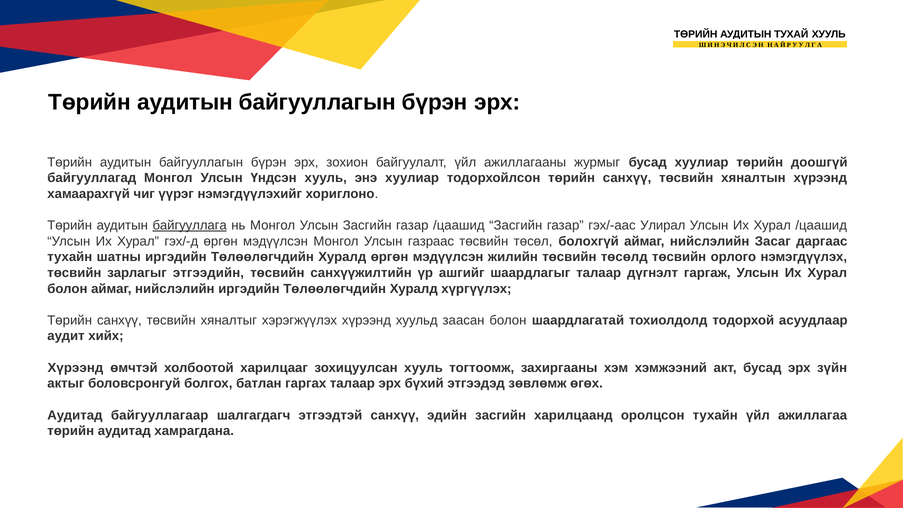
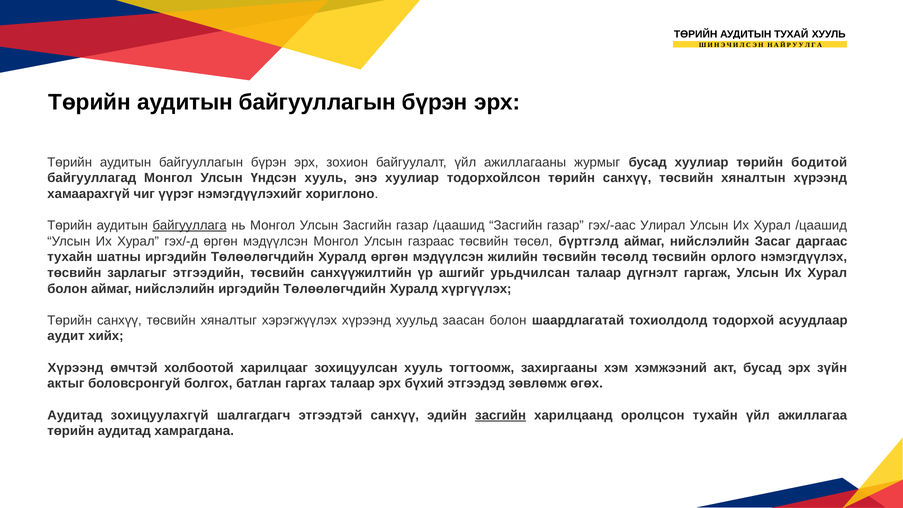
доошгүй: доошгүй -> бодитой (819, 162)
болохгүй: болохгүй -> бүртгэлд (588, 241)
шаардлагыг: шаардлагыг -> урьдчилсан (530, 273)
байгууллагаар: байгууллагаар -> зохицуулахгүй (160, 415)
засгийн underline: none -> present (501, 415)
